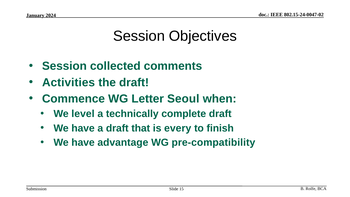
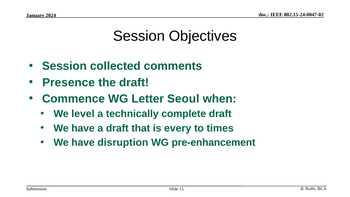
Activities: Activities -> Presence (69, 82)
finish: finish -> times (220, 128)
advantage: advantage -> disruption (123, 142)
pre-compatibility: pre-compatibility -> pre-enhancement (214, 142)
